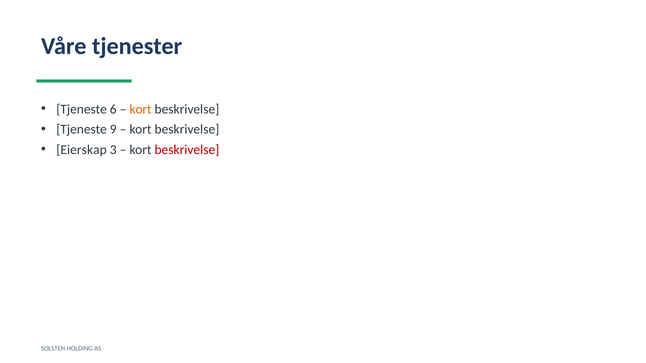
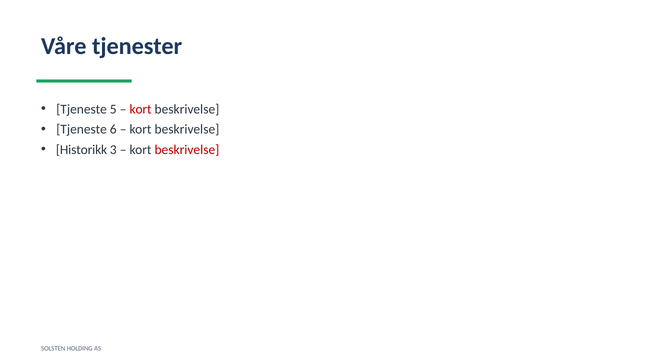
6: 6 -> 5 (113, 109)
kort colour: orange -> red (141, 109)
9: 9 -> 6 (113, 130)
Eierskap: Eierskap -> Historikk (82, 150)
